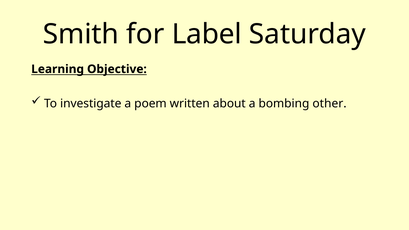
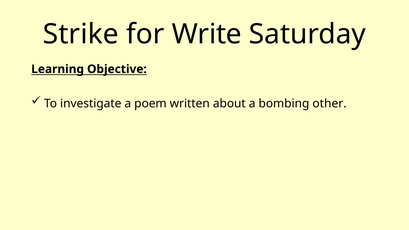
Smith: Smith -> Strike (81, 34)
Label: Label -> Write (207, 34)
